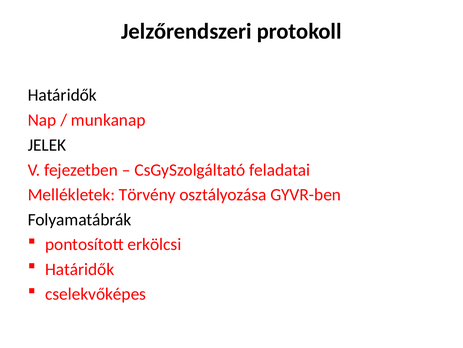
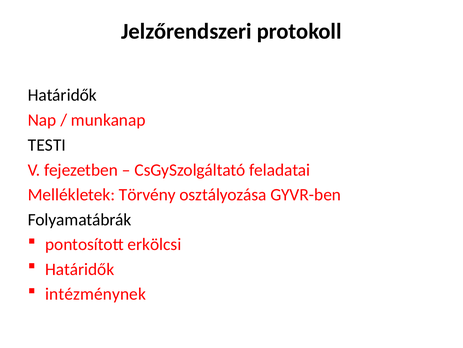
JELEK: JELEK -> TESTI (47, 145)
cselekvőképes: cselekvőképes -> intézménynek (96, 293)
